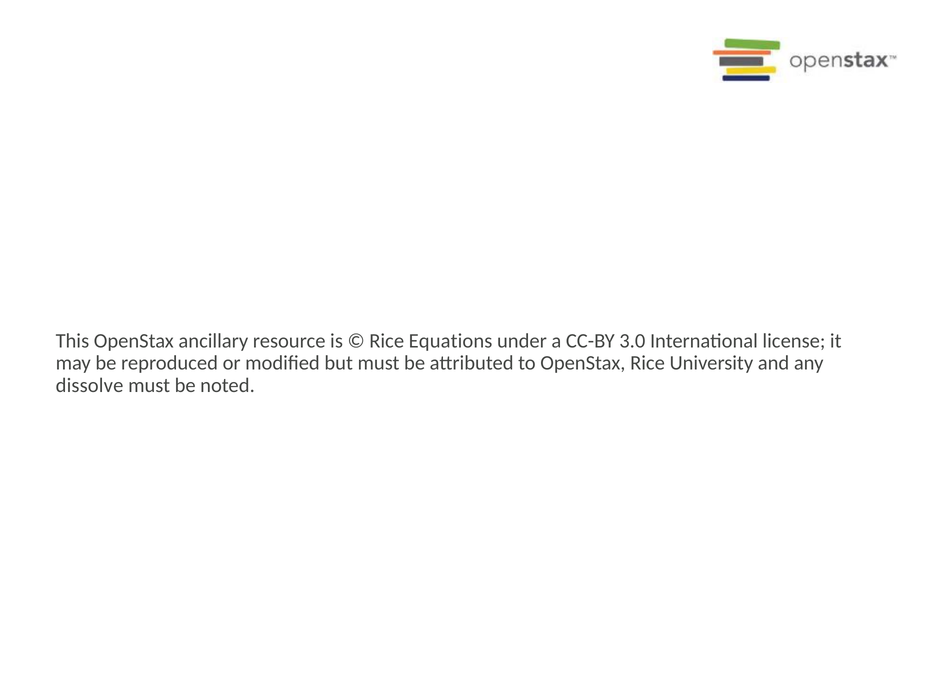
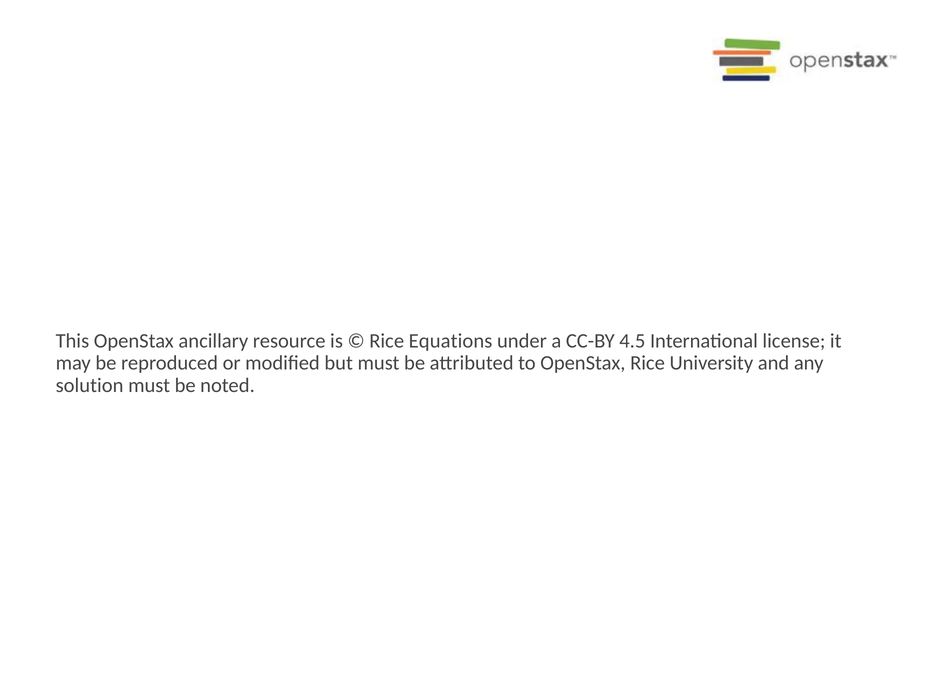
3.0: 3.0 -> 4.5 (632, 341)
dissolve: dissolve -> solution (90, 385)
